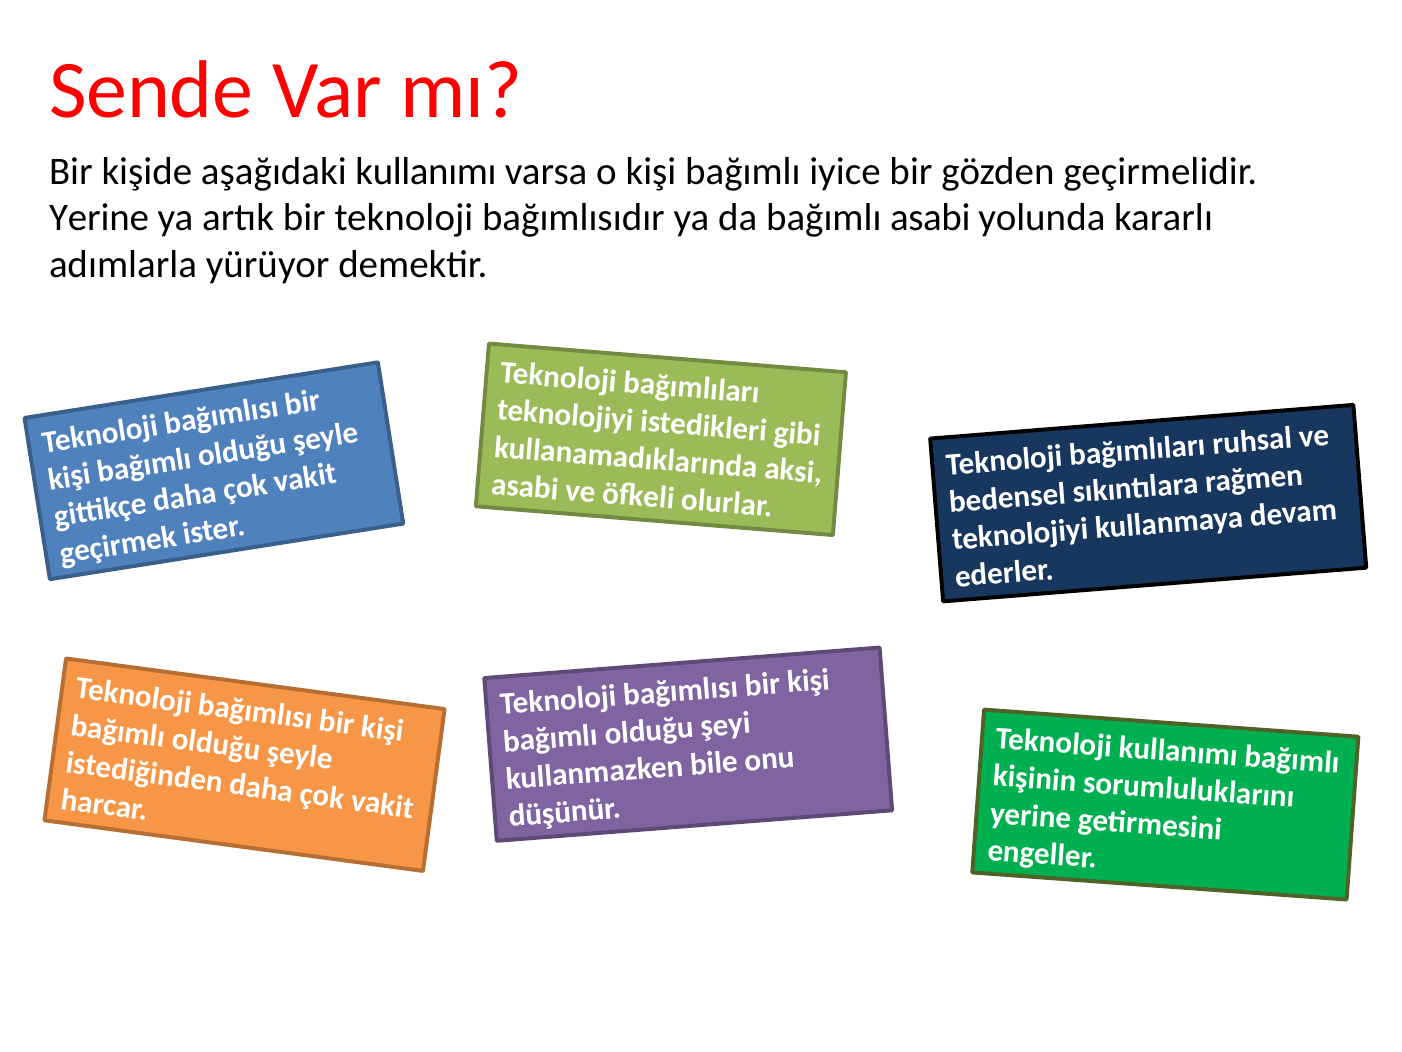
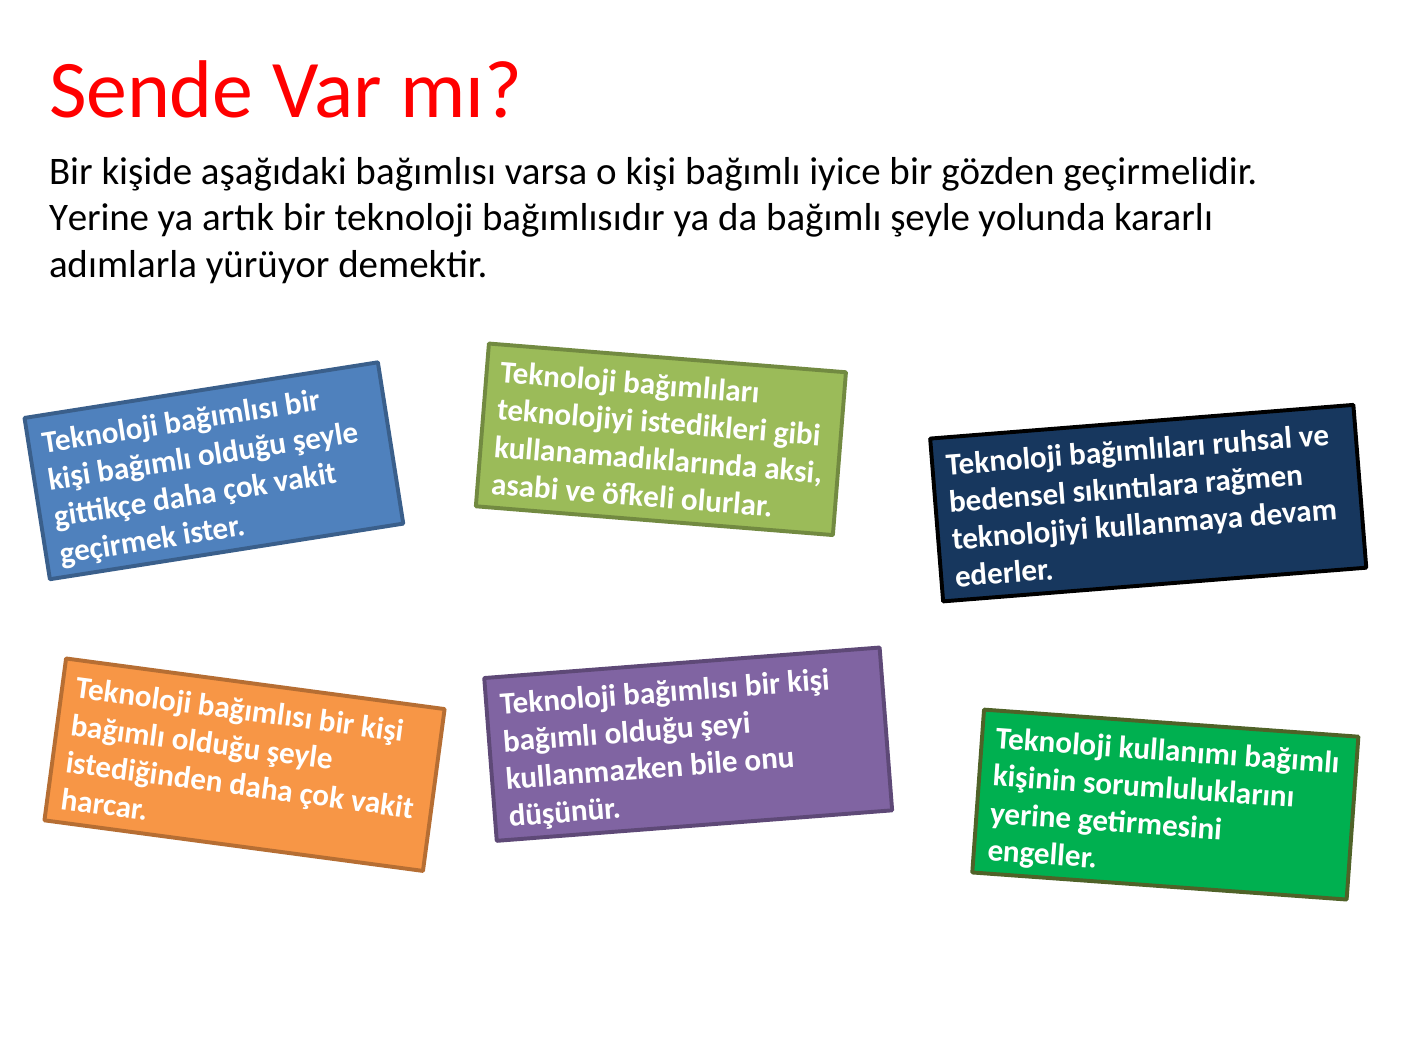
aşağıdaki kullanımı: kullanımı -> bağımlısı (426, 171)
bağımlı asabi: asabi -> şeyle (930, 218)
